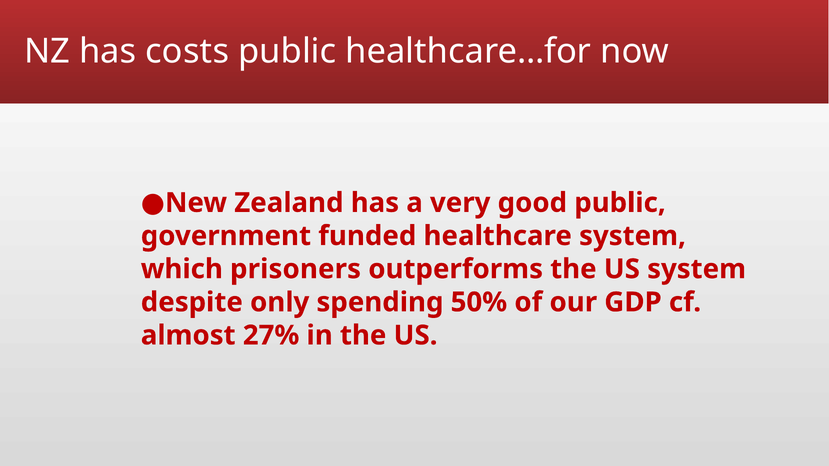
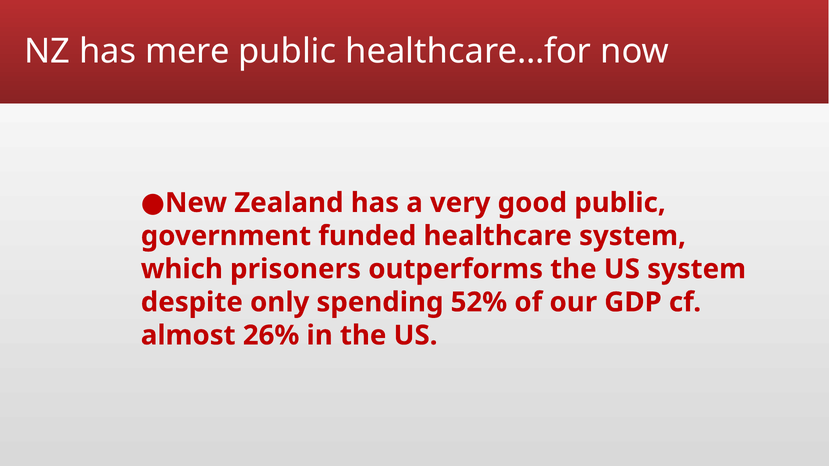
costs: costs -> mere (187, 52)
50%: 50% -> 52% (479, 302)
27%: 27% -> 26% (271, 336)
